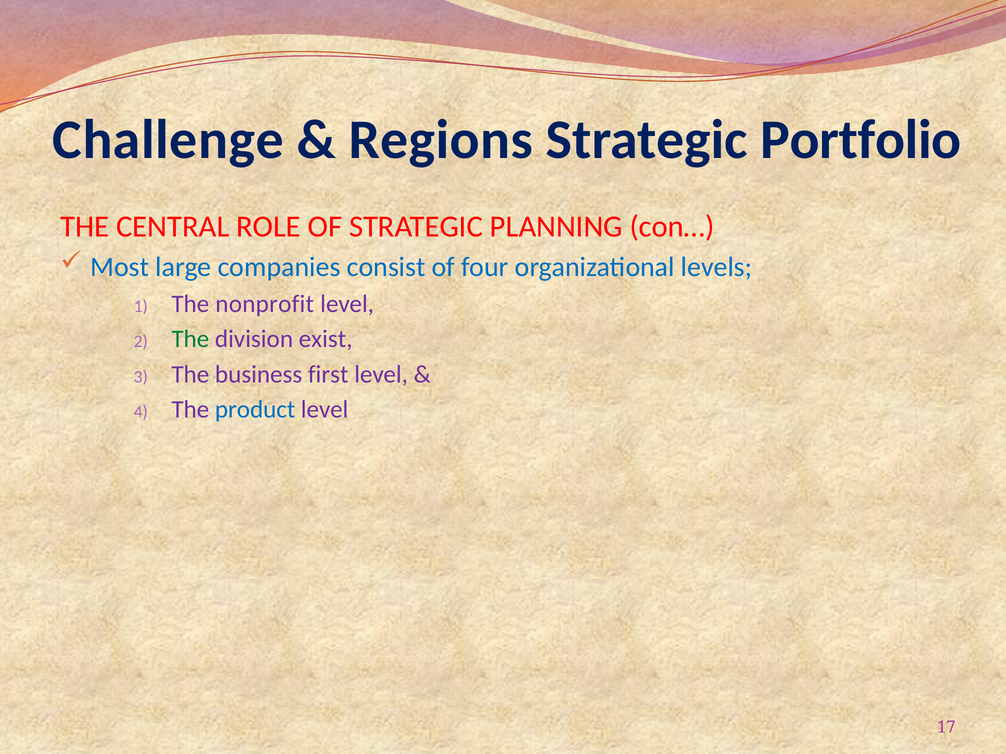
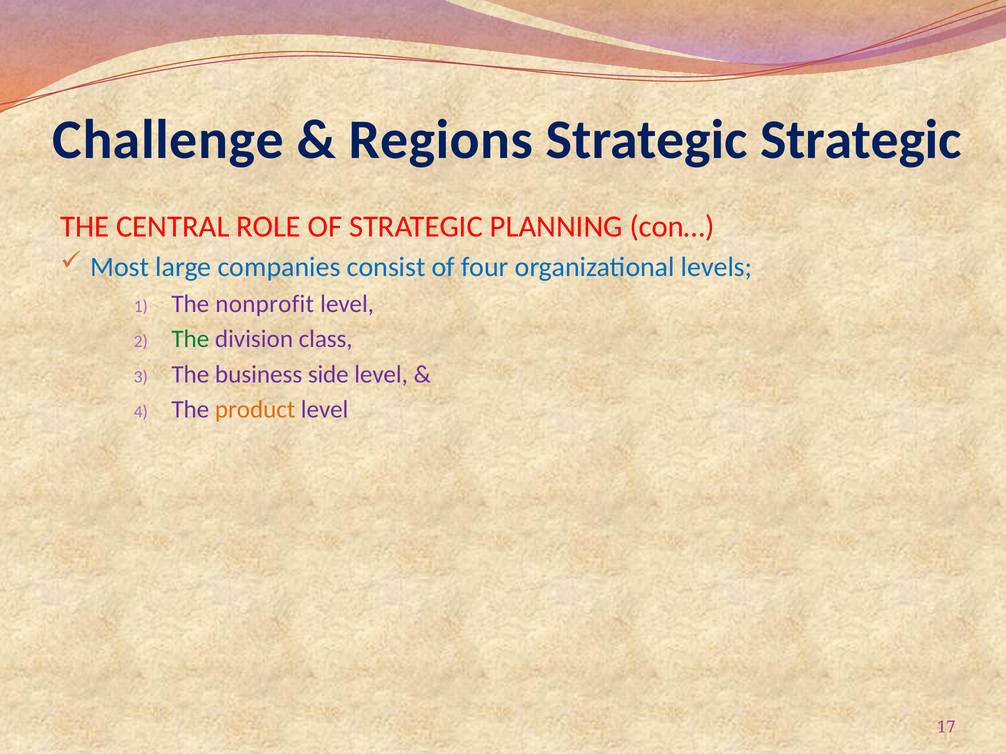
Strategic Portfolio: Portfolio -> Strategic (861, 140)
exist: exist -> class (326, 339)
first: first -> side (328, 374)
product colour: blue -> orange (255, 410)
